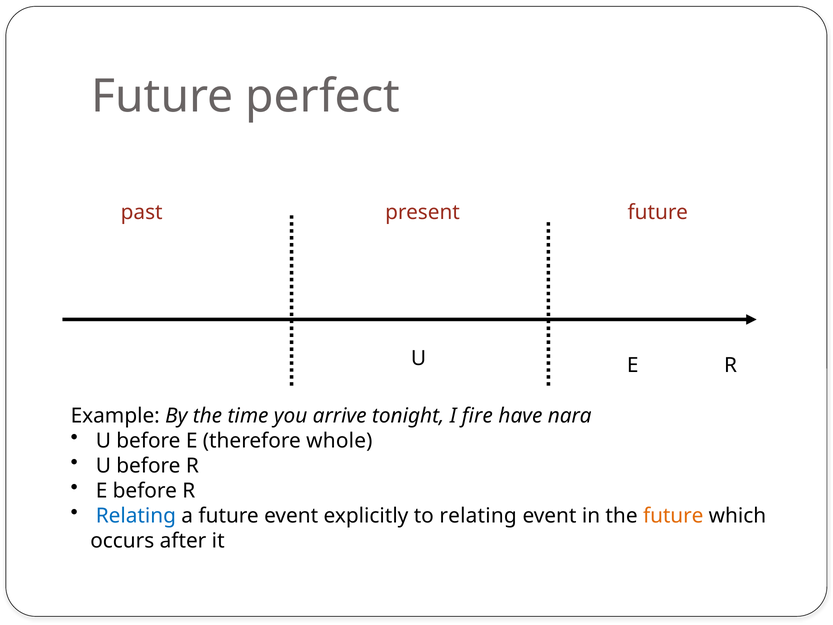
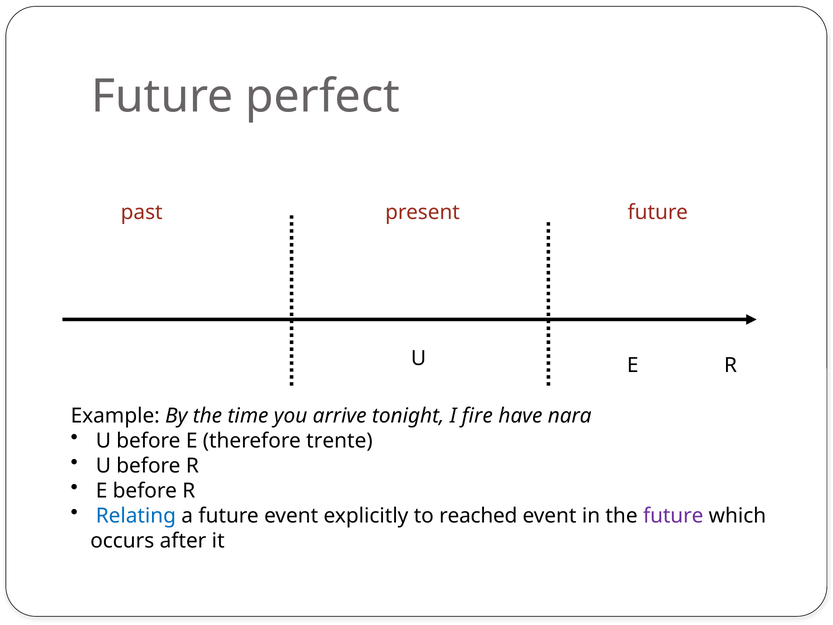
whole: whole -> trente (339, 441)
to relating: relating -> reached (478, 516)
future colour: orange -> purple (673, 516)
